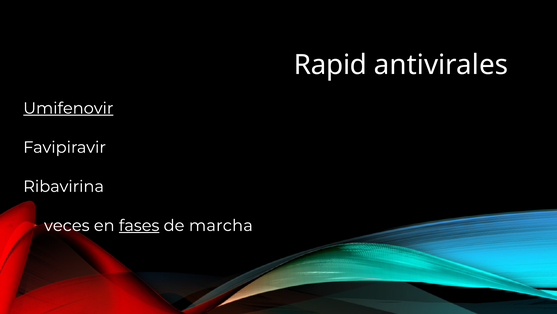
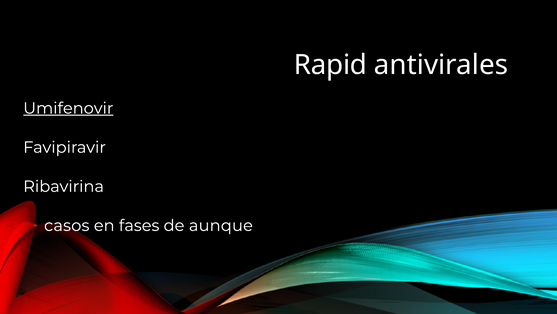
veces: veces -> casos (67, 225)
fases underline: present -> none (139, 225)
marcha: marcha -> aunque (221, 225)
